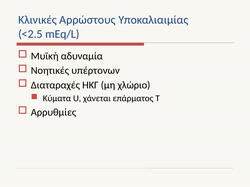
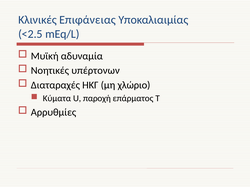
Αρρώστους: Αρρώστους -> Επιφάνειας (87, 20)
χάνεται: χάνεται -> παροχή (97, 99)
